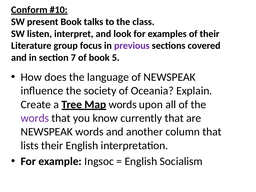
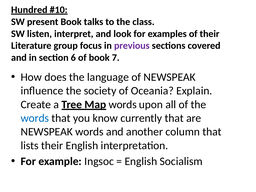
Conform: Conform -> Hundred (29, 10)
7: 7 -> 6 (73, 58)
5: 5 -> 7 (116, 58)
words colour: purple -> blue (35, 118)
